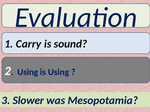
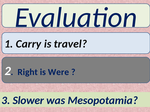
sound: sound -> travel (70, 44)
Using: Using -> Right (28, 72)
is Using: Using -> Were (58, 72)
